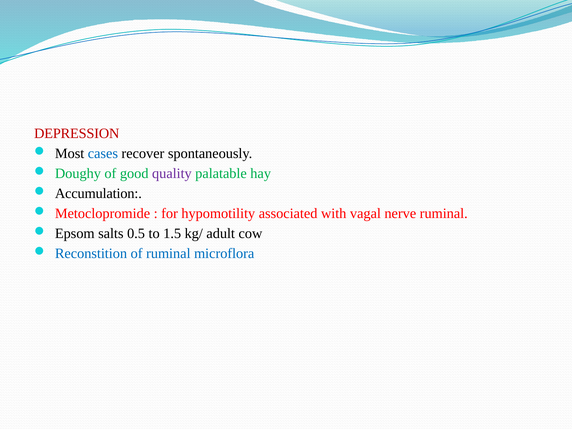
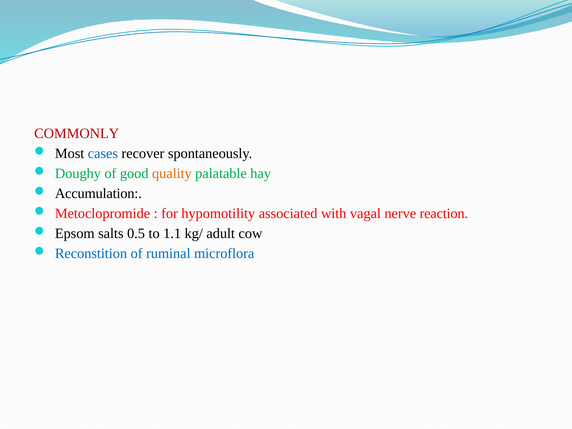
DEPRESSION: DEPRESSION -> COMMONLY (77, 133)
quality colour: purple -> orange (172, 174)
nerve ruminal: ruminal -> reaction (444, 214)
1.5: 1.5 -> 1.1 (172, 234)
